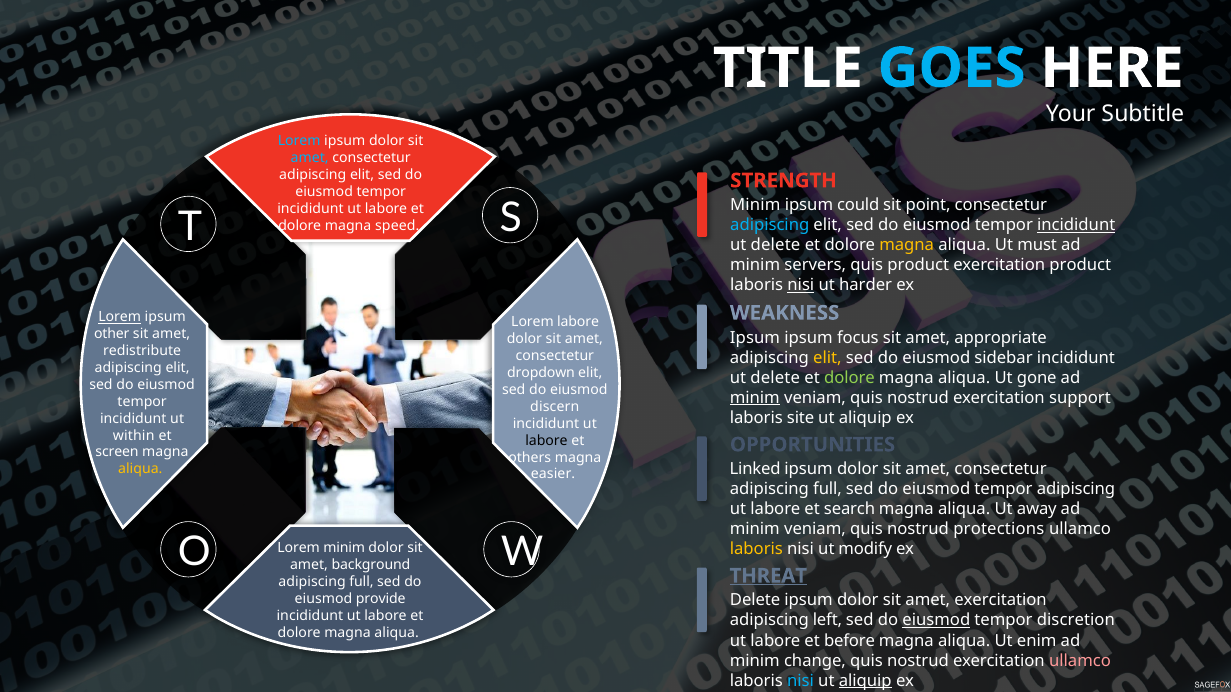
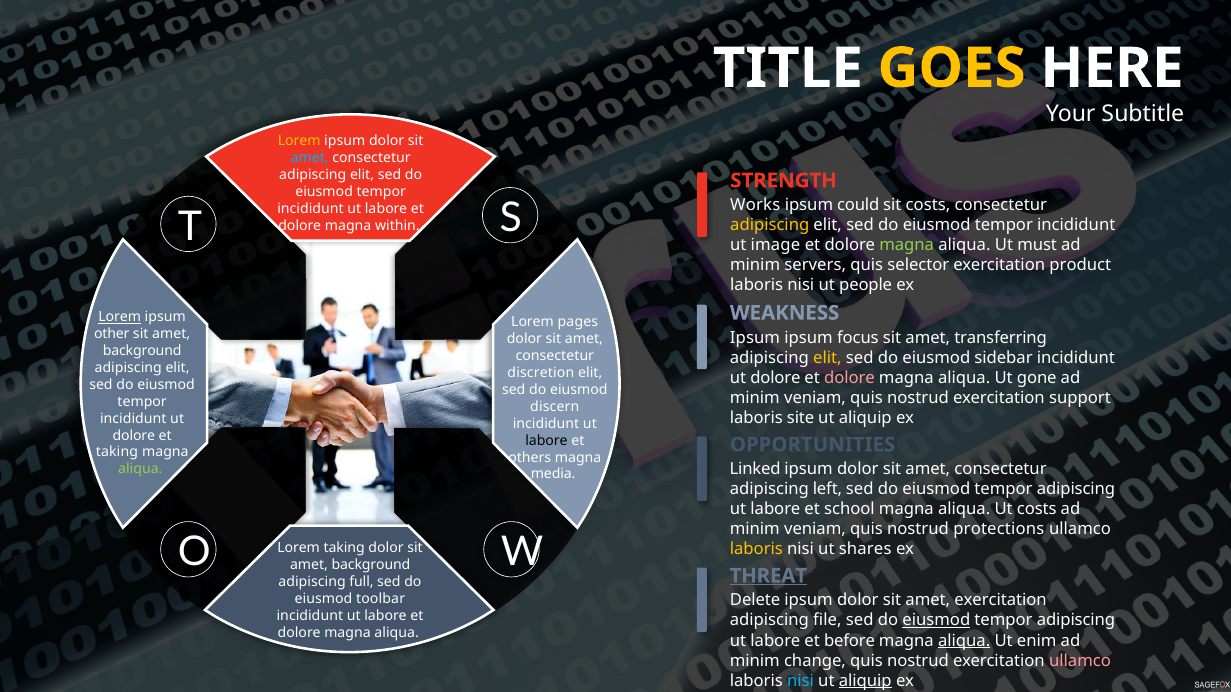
GOES colour: light blue -> yellow (952, 68)
Lorem colour: light blue -> yellow (299, 141)
Minim: Minim -> Works (755, 205)
sit point: point -> costs (928, 205)
adipiscing colour: light blue -> yellow (770, 225)
incididunt underline: present -> none (1076, 225)
speed: speed -> within (397, 226)
delete: delete -> image (776, 245)
magna colour: yellow -> light green (907, 245)
quis product: product -> selector (918, 265)
nisi underline: present -> none (801, 285)
harder: harder -> people (866, 285)
Lorem labore: labore -> pages (578, 322)
appropriate: appropriate -> transferring (1001, 338)
redistribute: redistribute -> background (142, 351)
dropdown: dropdown -> discretion (541, 373)
delete: delete -> dolore (775, 378)
dolore colour: light green -> pink (849, 378)
minim underline: present -> none (755, 398)
within: within -> dolore (134, 436)
screen: screen -> taking (117, 453)
aliqua colour: yellow -> light green (140, 470)
easier: easier -> media (553, 475)
full: full -> left (827, 490)
search: search -> school (849, 510)
Ut away: away -> costs (1037, 510)
Lorem minim: minim -> taking (344, 548)
modify: modify -> shares (865, 550)
provide: provide -> toolbar (381, 599)
left: left -> file (827, 621)
discretion: discretion -> adipiscing (1076, 621)
aliqua underline: none -> present (964, 641)
